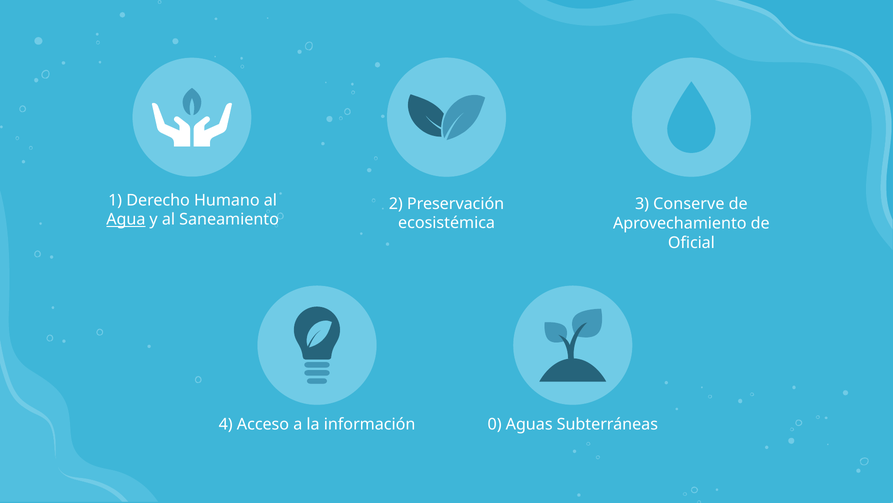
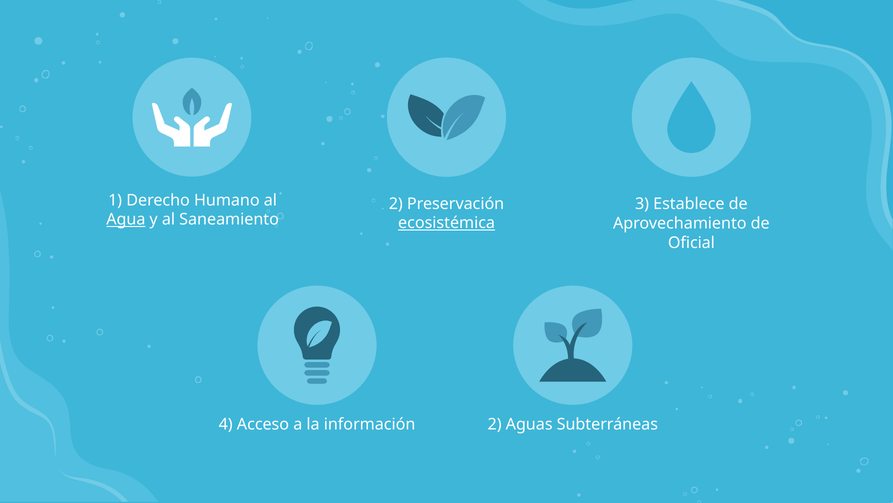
Conserve: Conserve -> Establece (689, 204)
ecosistémica underline: none -> present (447, 223)
información 0: 0 -> 2 (495, 424)
